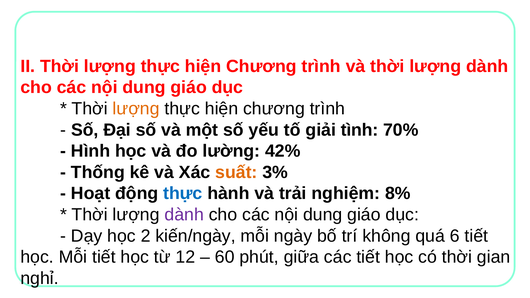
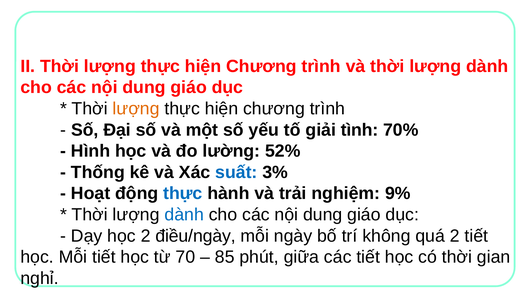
42%: 42% -> 52% (283, 151)
suất colour: orange -> blue (236, 172)
8%: 8% -> 9% (398, 194)
dành colour: purple -> blue (184, 215)
kiến/ngày: kiến/ngày -> điều/ngày (196, 236)
quá 6: 6 -> 2 (455, 236)
12: 12 -> 70 (185, 257)
60: 60 -> 85 (225, 257)
